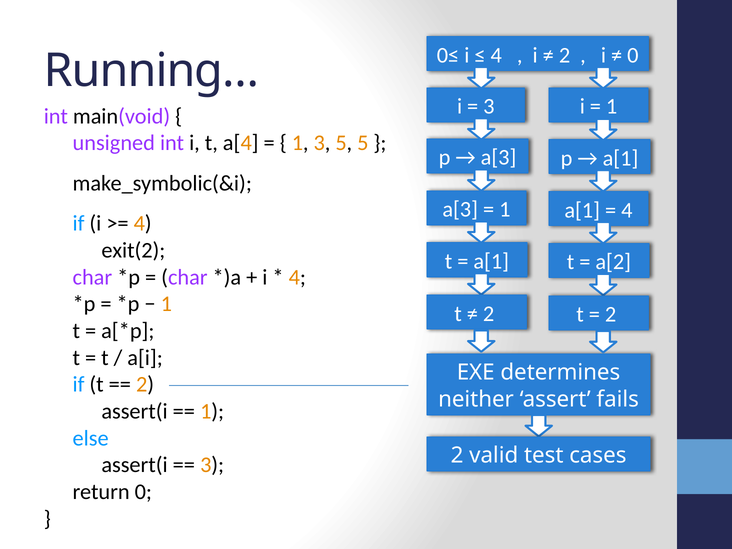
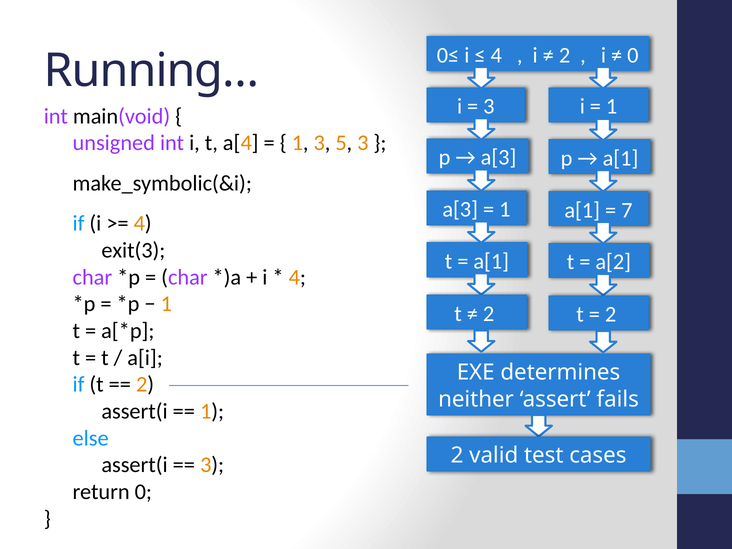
5 5: 5 -> 3 (363, 143)
4: 4 -> 7 (627, 210)
exit(2: exit(2 -> exit(3 (133, 250)
